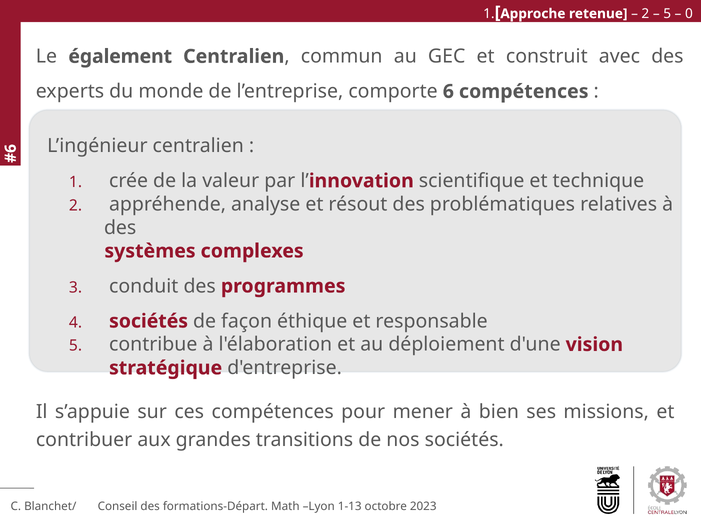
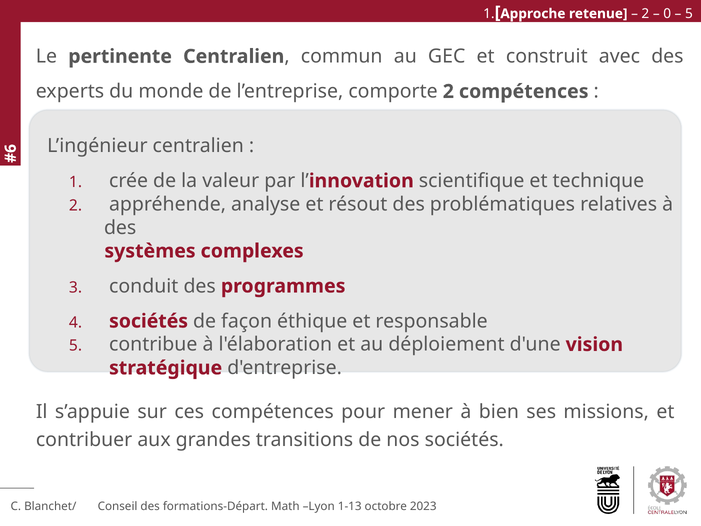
5: 5 -> 0 (667, 14)
0: 0 -> 5 (689, 14)
également: également -> pertinente (120, 56)
comporte 6: 6 -> 2 (448, 91)
